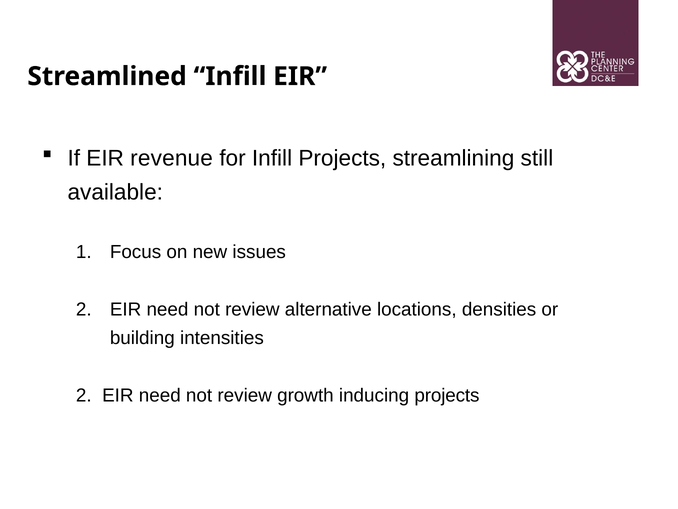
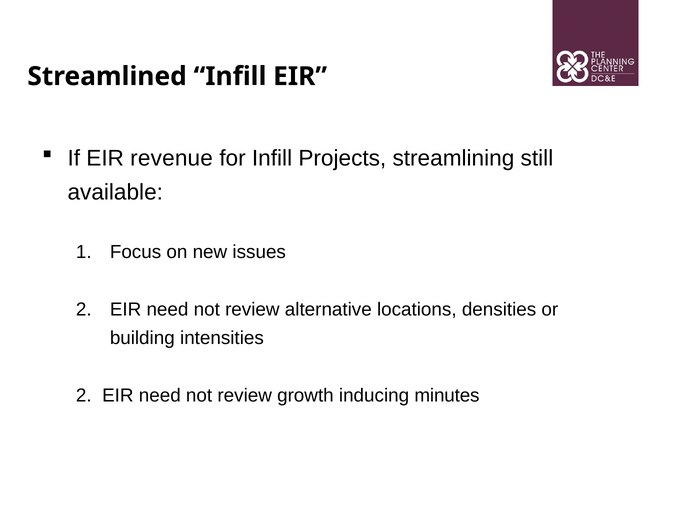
inducing projects: projects -> minutes (447, 395)
